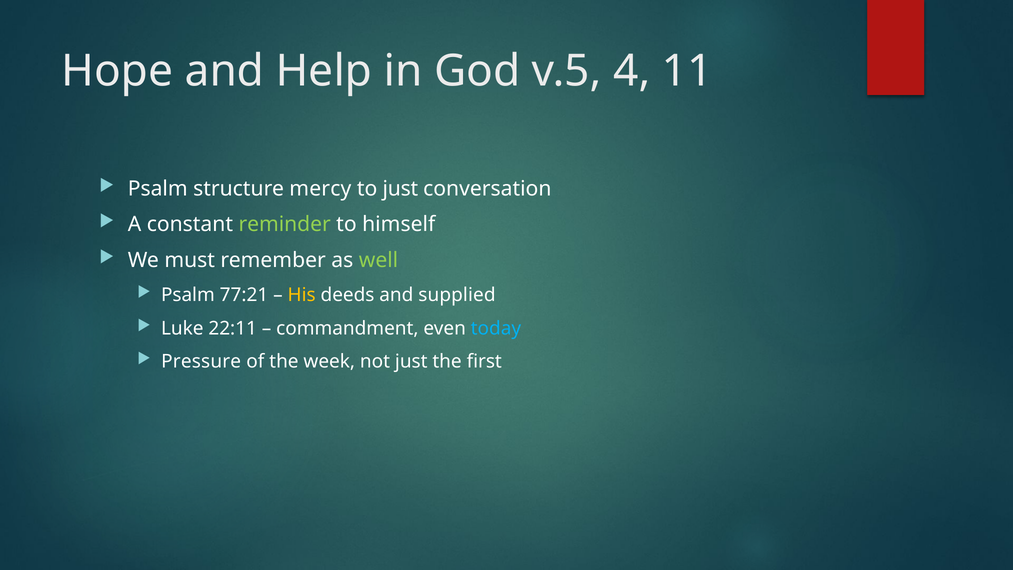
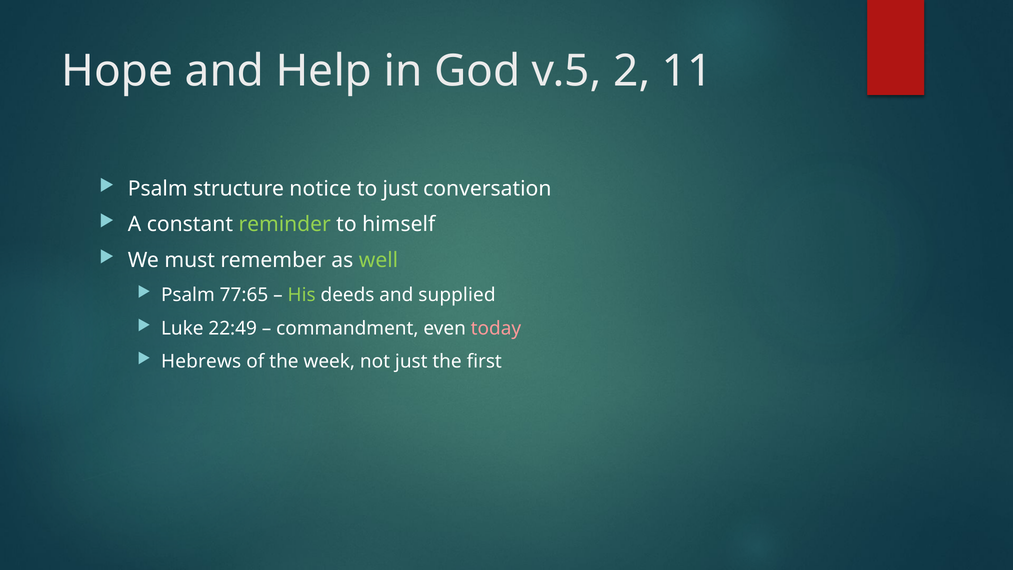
4: 4 -> 2 (632, 71)
mercy: mercy -> notice (320, 189)
77:21: 77:21 -> 77:65 (244, 295)
His colour: yellow -> light green (302, 295)
22:11: 22:11 -> 22:49 (233, 328)
today colour: light blue -> pink (496, 328)
Pressure: Pressure -> Hebrews (201, 361)
